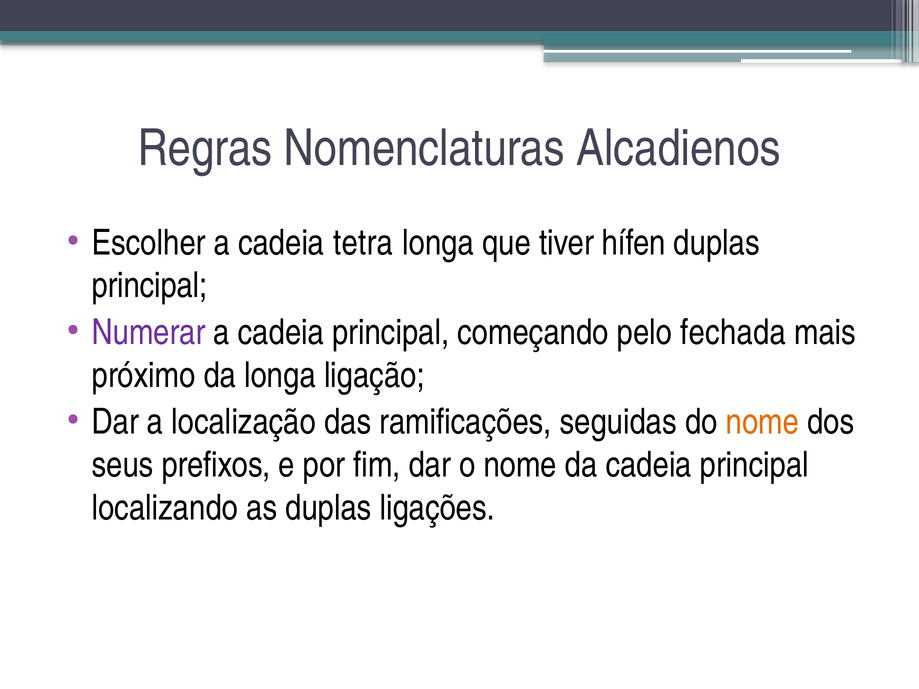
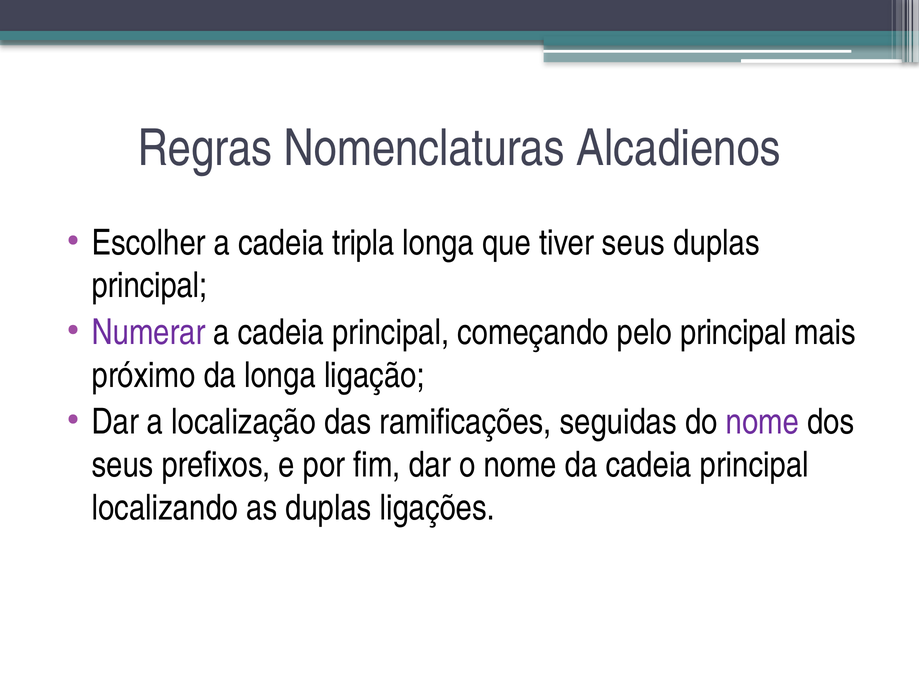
tetra: tetra -> tripla (363, 243)
tiver hífen: hífen -> seus (633, 243)
pelo fechada: fechada -> principal (733, 333)
nome colour: orange -> purple (762, 422)
